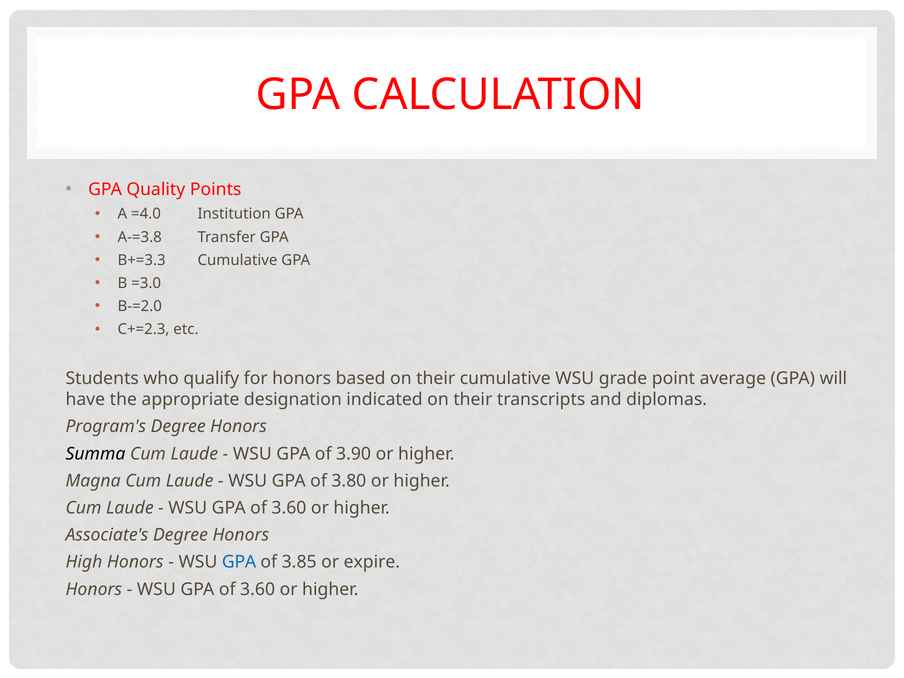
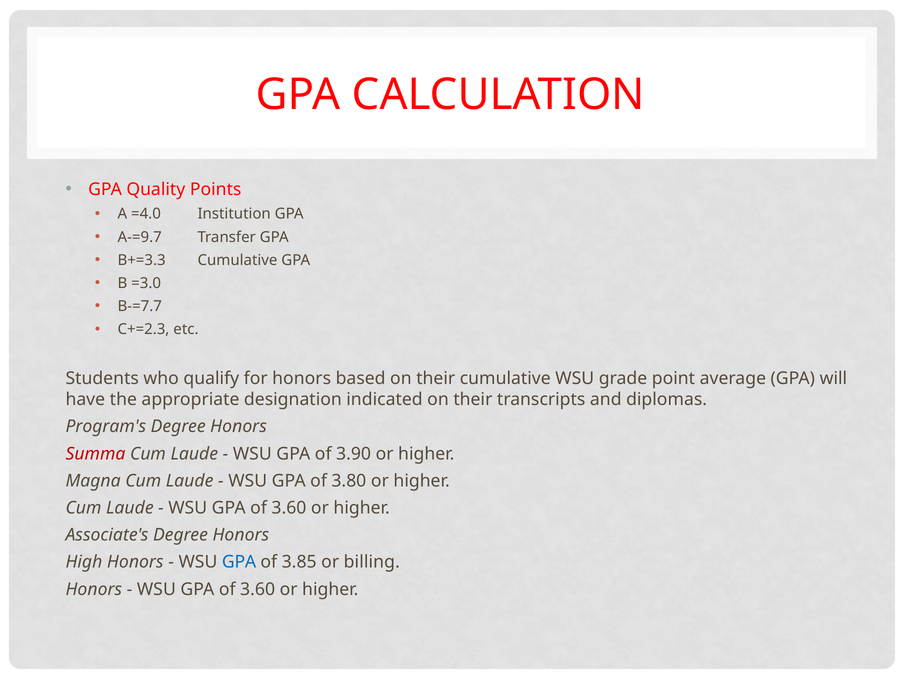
A-=3.8: A-=3.8 -> A-=9.7 (140, 237)
B-=2.0: B-=2.0 -> B-=7.7 (140, 306)
Summa colour: black -> red (95, 454)
expire: expire -> billing (372, 562)
